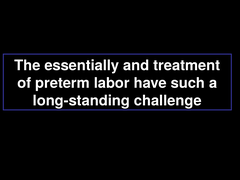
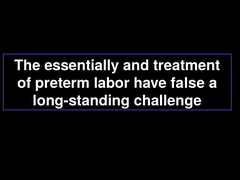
such: such -> false (188, 83)
